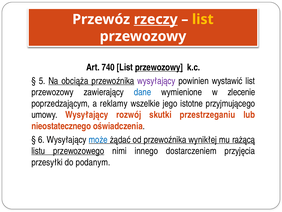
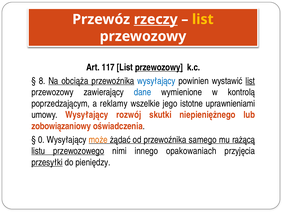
740: 740 -> 117 (108, 67)
5: 5 -> 8 (42, 81)
wysyłający colour: purple -> blue (156, 81)
list underline: none -> present (250, 81)
zlecenie: zlecenie -> kontrolą (241, 92)
przyjmującego: przyjmującego -> uprawnieniami (230, 103)
przestrzeganiu: przestrzeganiu -> niepieniężnego (207, 115)
nieostatecznego: nieostatecznego -> zobowiązaniowy (61, 126)
6: 6 -> 0 (41, 139)
może colour: blue -> orange (98, 139)
wynikłej: wynikłej -> samego (203, 139)
dostarczeniem: dostarczeniem -> opakowaniach (191, 151)
przesyłki underline: none -> present (47, 162)
podanym: podanym -> pieniędzy (93, 162)
